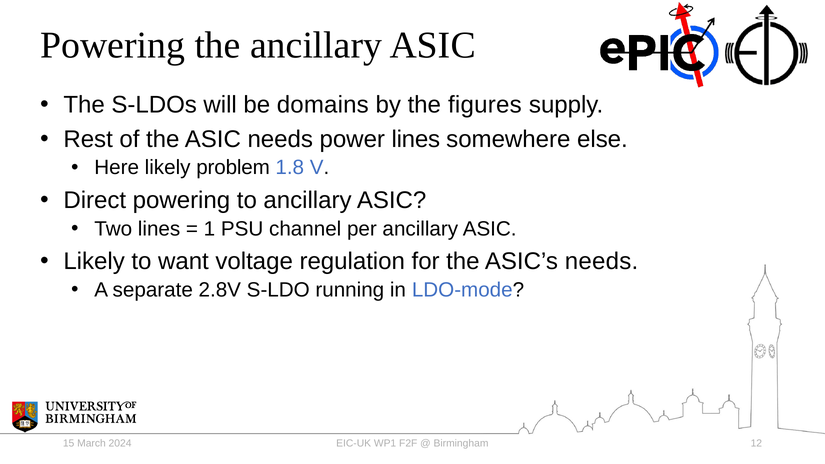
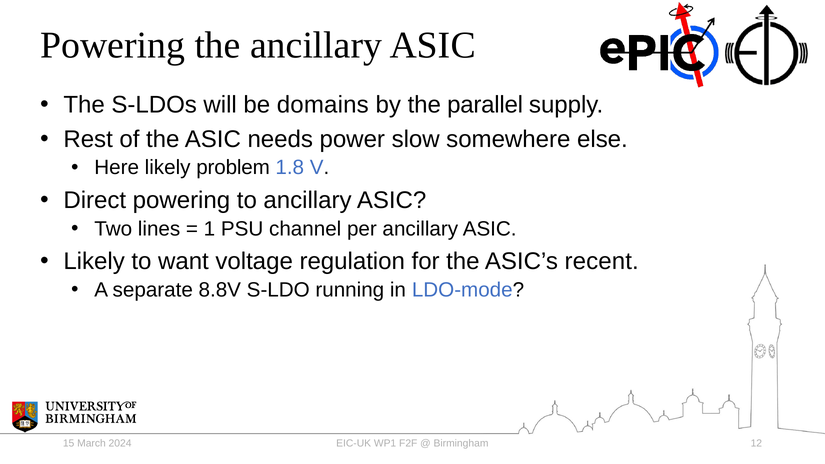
figures: figures -> parallel (485, 105)
power lines: lines -> slow (416, 139)
ASIC’s needs: needs -> recent (602, 262)
2.8V: 2.8V -> 8.8V (220, 290)
